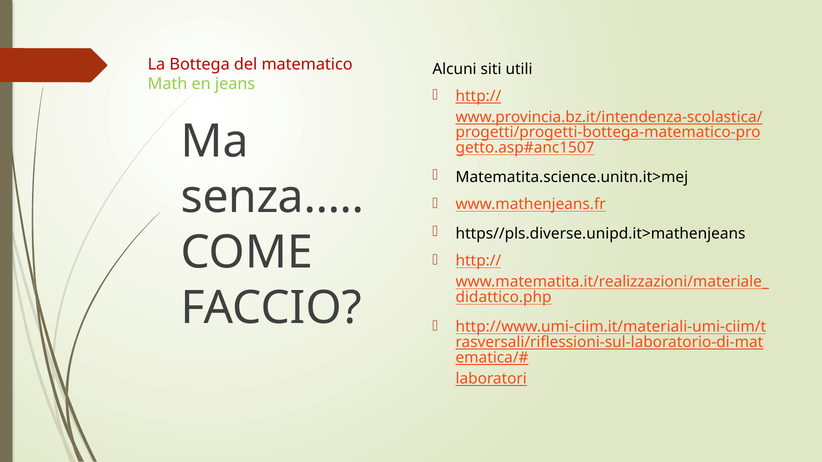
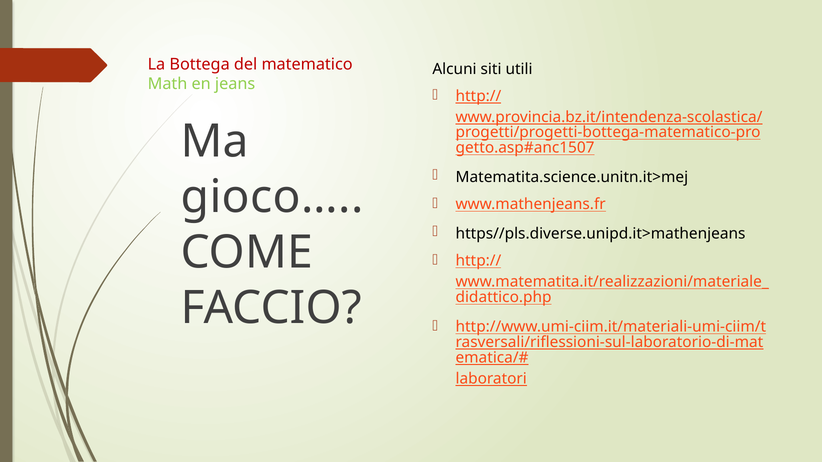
senza…: senza… -> gioco… (272, 197)
